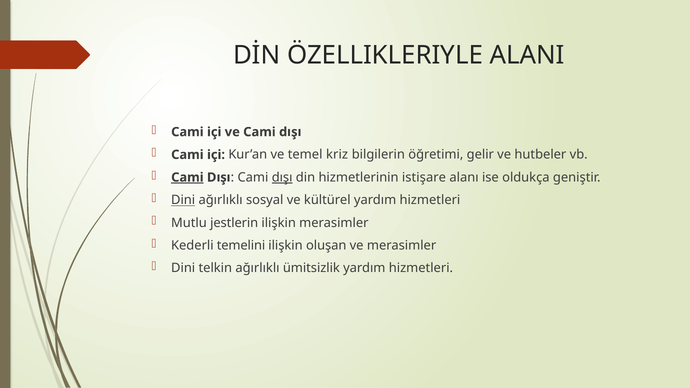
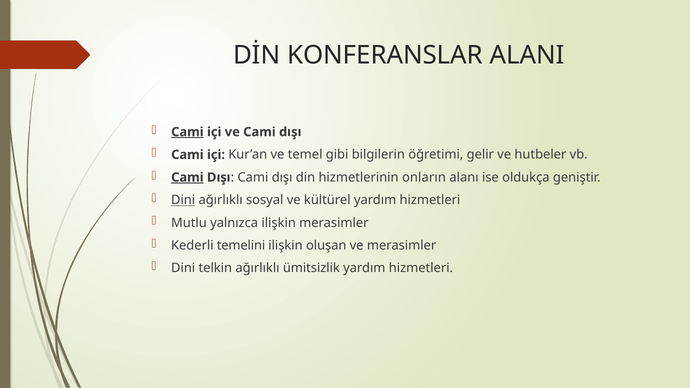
ÖZELLIKLERIYLE: ÖZELLIKLERIYLE -> KONFERANSLAR (385, 55)
Cami underline: none -> present (187, 132)
kriz: kriz -> gibi (337, 155)
dışı underline: present -> none (282, 177)
istişare: istişare -> onların (424, 177)
jestlerin: jestlerin -> yalnızca (234, 223)
